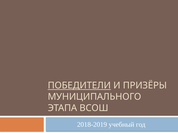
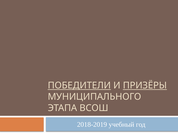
ПРИЗЁРЫ underline: none -> present (145, 86)
